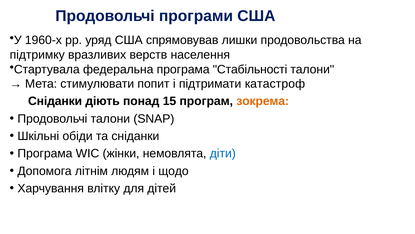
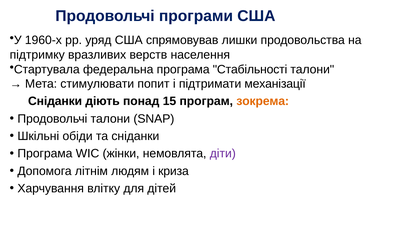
катастроф: катастроф -> механізації (275, 84)
діти colour: blue -> purple (223, 153)
щодо: щодо -> криза (173, 171)
